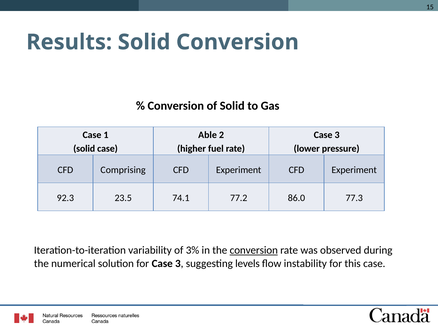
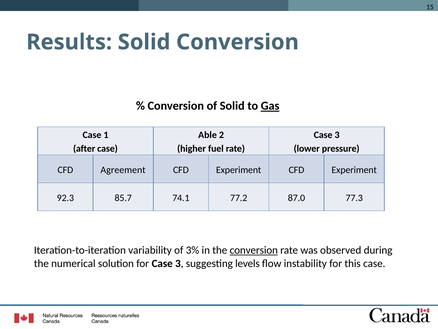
Gas underline: none -> present (270, 106)
solid: solid -> after (84, 148)
Comprising: Comprising -> Agreement (123, 170)
23.5: 23.5 -> 85.7 (123, 198)
86.0: 86.0 -> 87.0 (296, 198)
